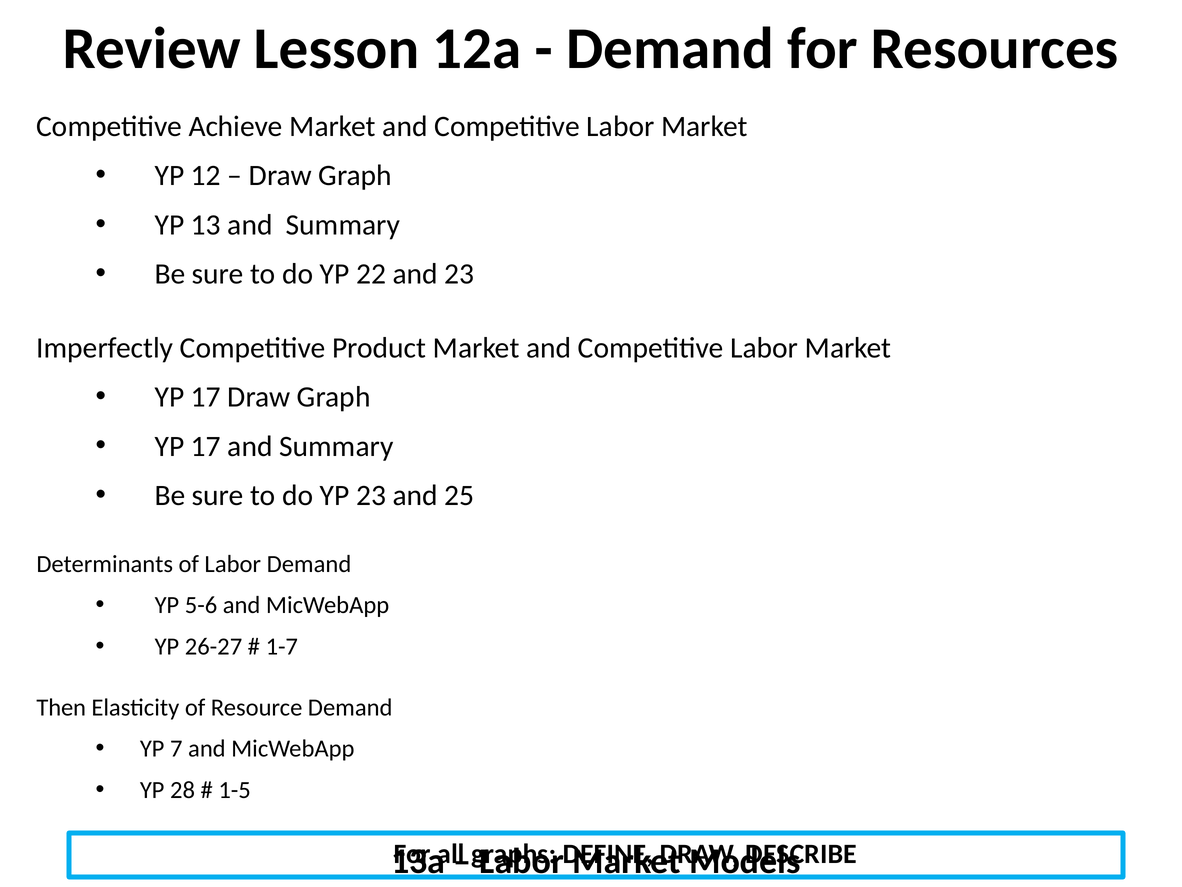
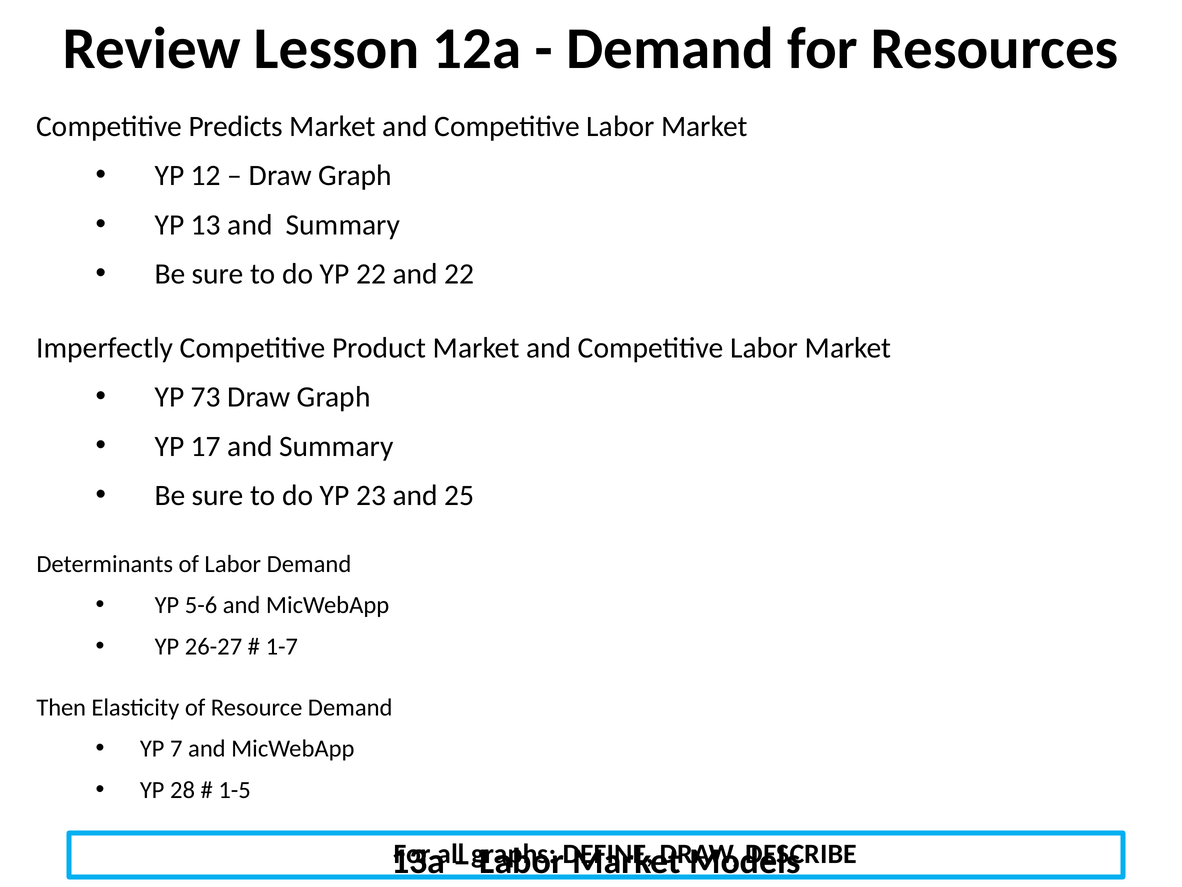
Achieve: Achieve -> Predicts (236, 126)
and 23: 23 -> 22 (459, 274)
17: 17 -> 73 (206, 397)
